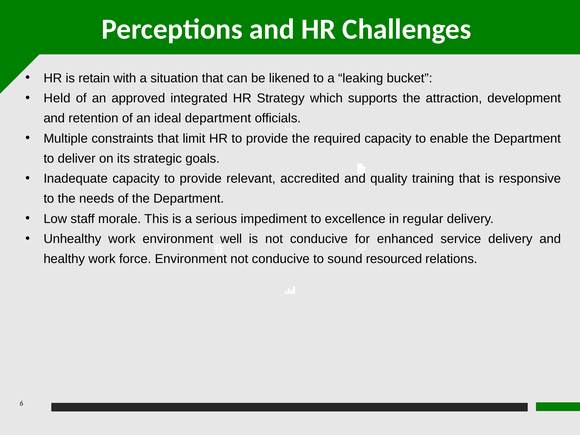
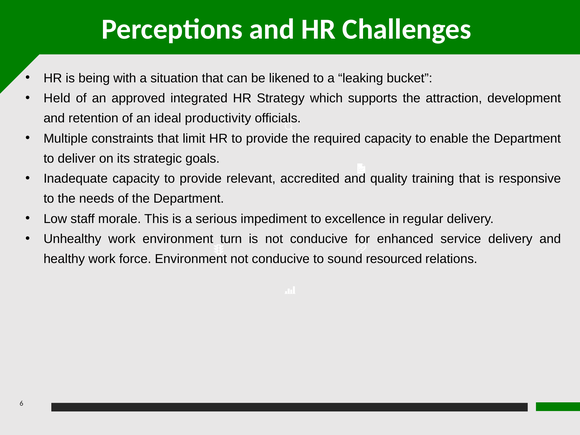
retain: retain -> being (94, 78)
ideal department: department -> productivity (218, 118)
well: well -> turn (231, 239)
